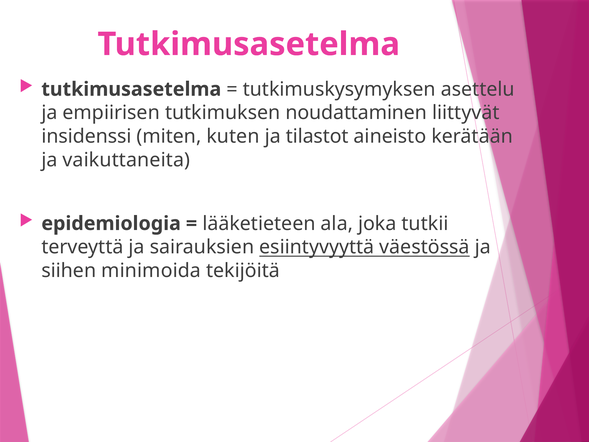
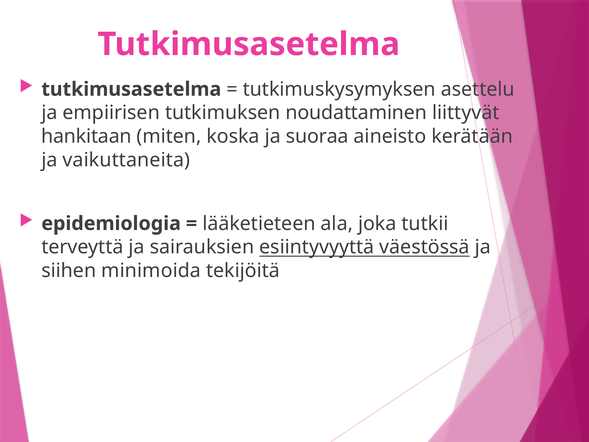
insidenssi: insidenssi -> hankitaan (86, 136)
kuten: kuten -> koska (233, 136)
tilastot: tilastot -> suoraa (317, 136)
